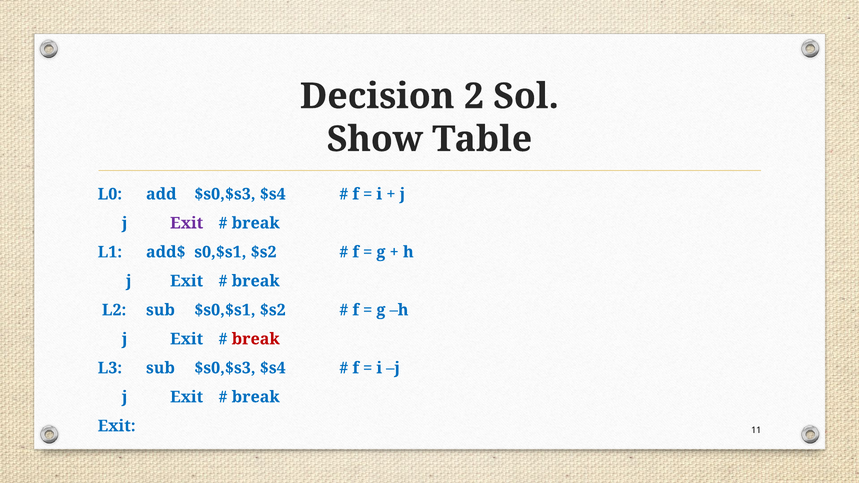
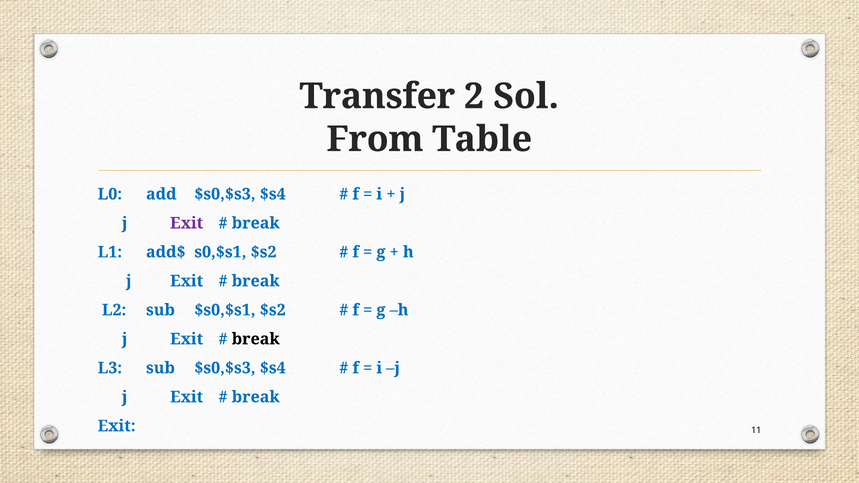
Decision: Decision -> Transfer (377, 96)
Show: Show -> From (375, 139)
break colour: red -> black (256, 339)
